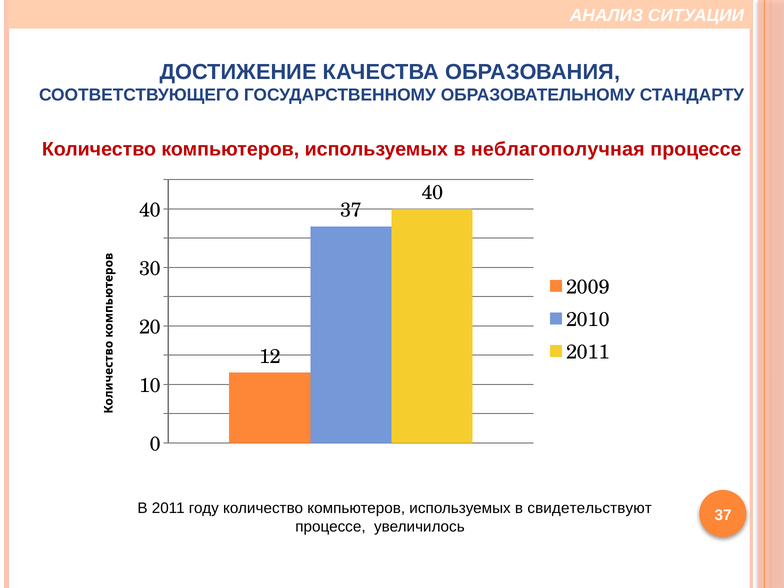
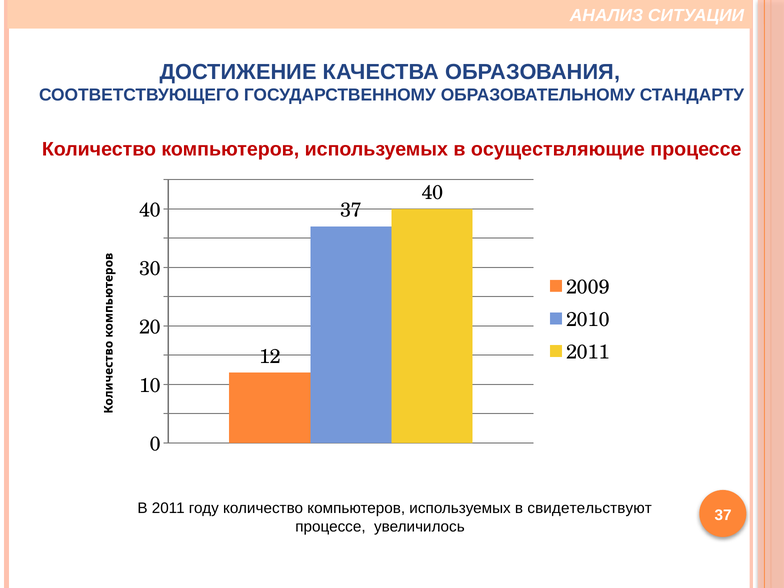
неблагополучная: неблагополучная -> осуществляющие (558, 149)
